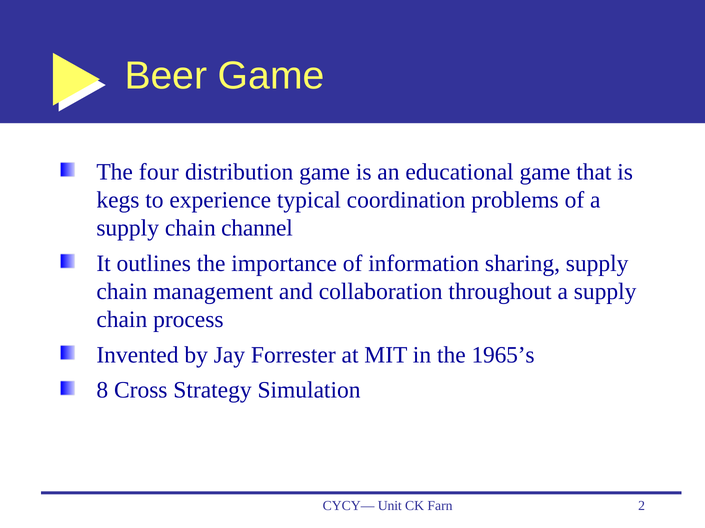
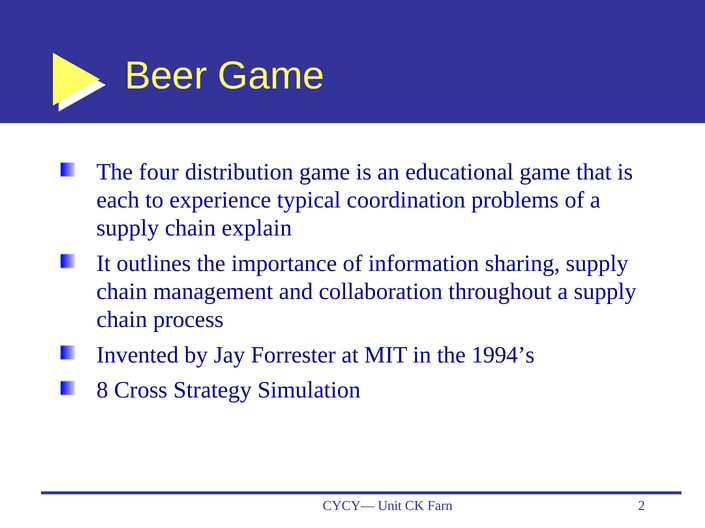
kegs: kegs -> each (118, 200)
channel: channel -> explain (257, 228)
1965’s: 1965’s -> 1994’s (503, 355)
